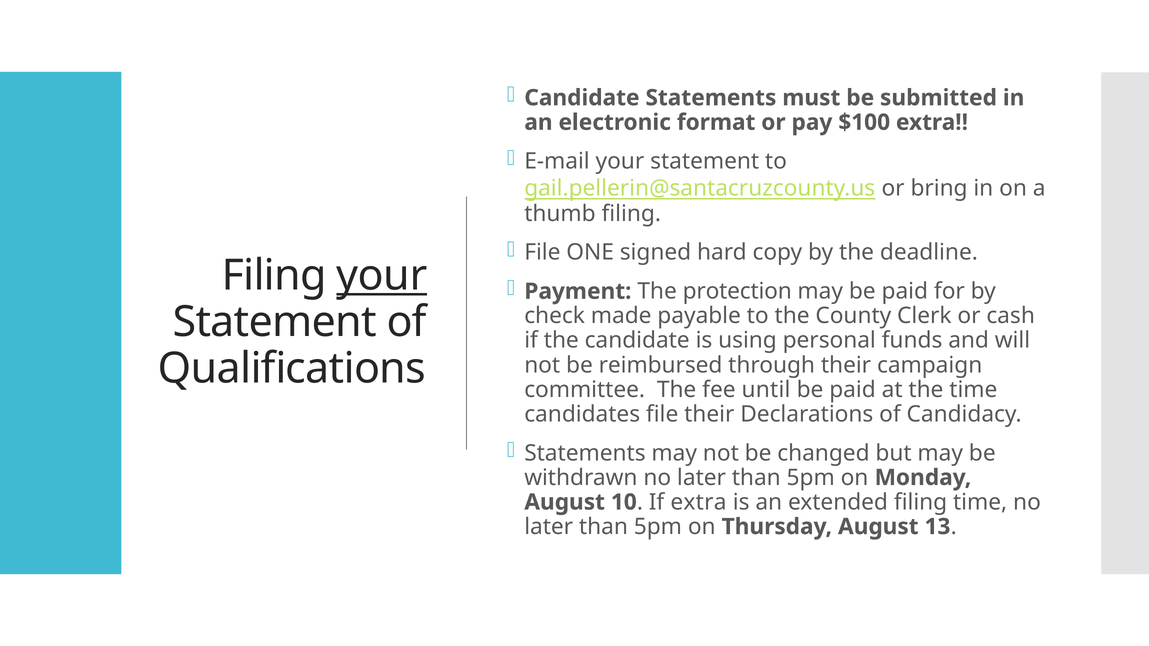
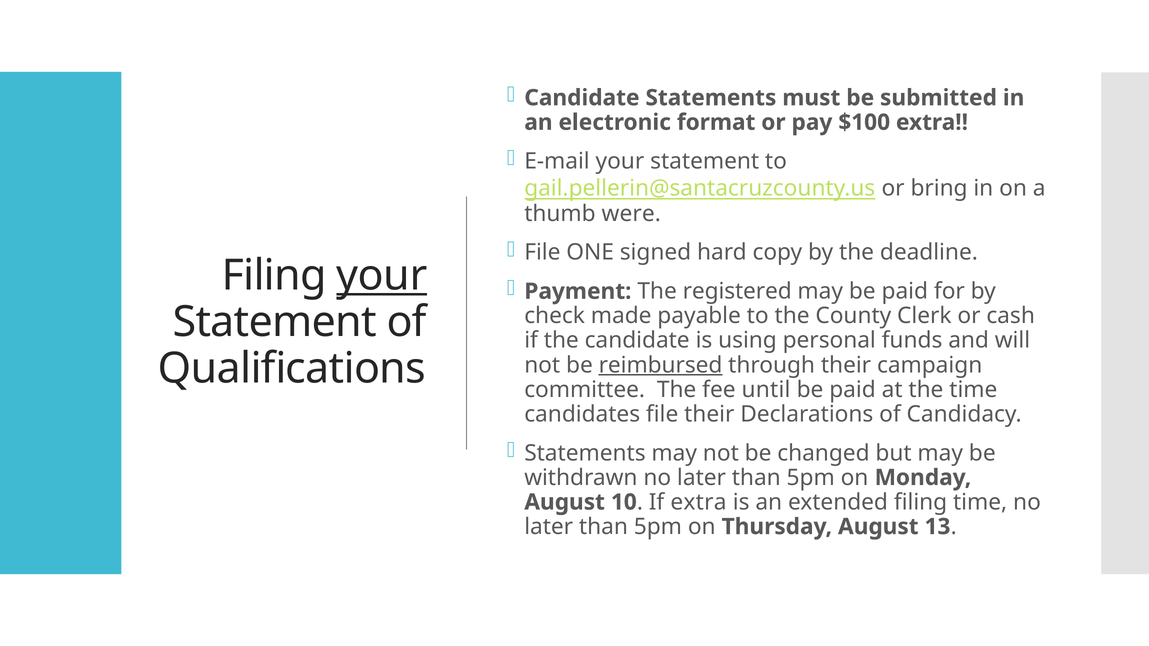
thumb filing: filing -> were (631, 214)
protection: protection -> registered (737, 291)
reimbursed underline: none -> present (661, 365)
